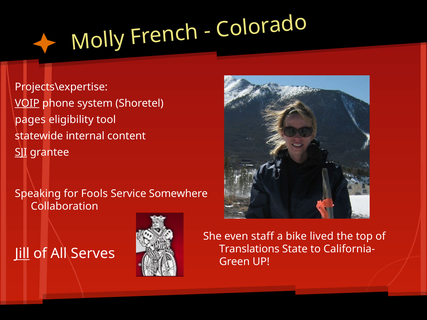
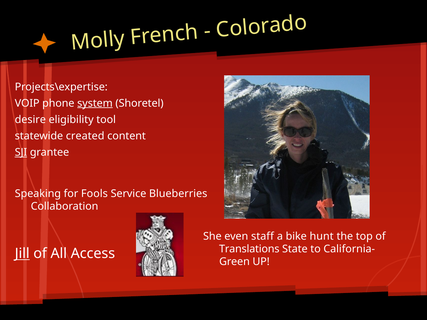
VOIP underline: present -> none (27, 103)
system underline: none -> present (95, 103)
pages: pages -> desire (30, 120)
internal: internal -> created (85, 136)
Somewhere: Somewhere -> Blueberries (178, 194)
lived: lived -> hunt (322, 236)
Serves: Serves -> Access (93, 254)
